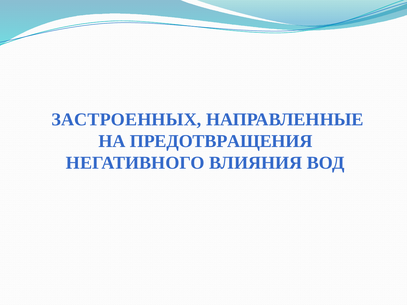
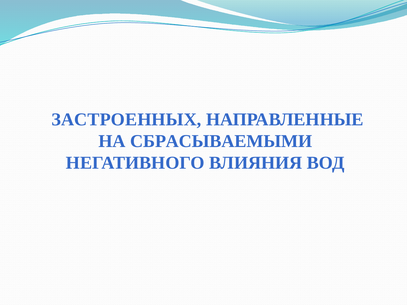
ПРЕДОТВРАЩЕНИЯ: ПРЕДОТВРАЩЕНИЯ -> СБРАСЫВАЕМЫМИ (221, 141)
